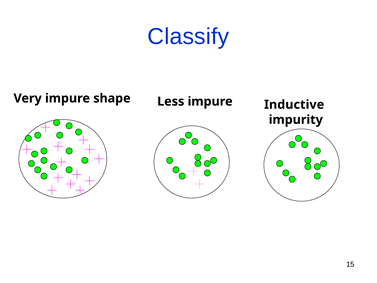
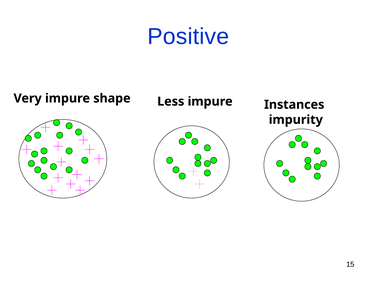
Classify: Classify -> Positive (188, 36)
Inductive: Inductive -> Instances (294, 105)
